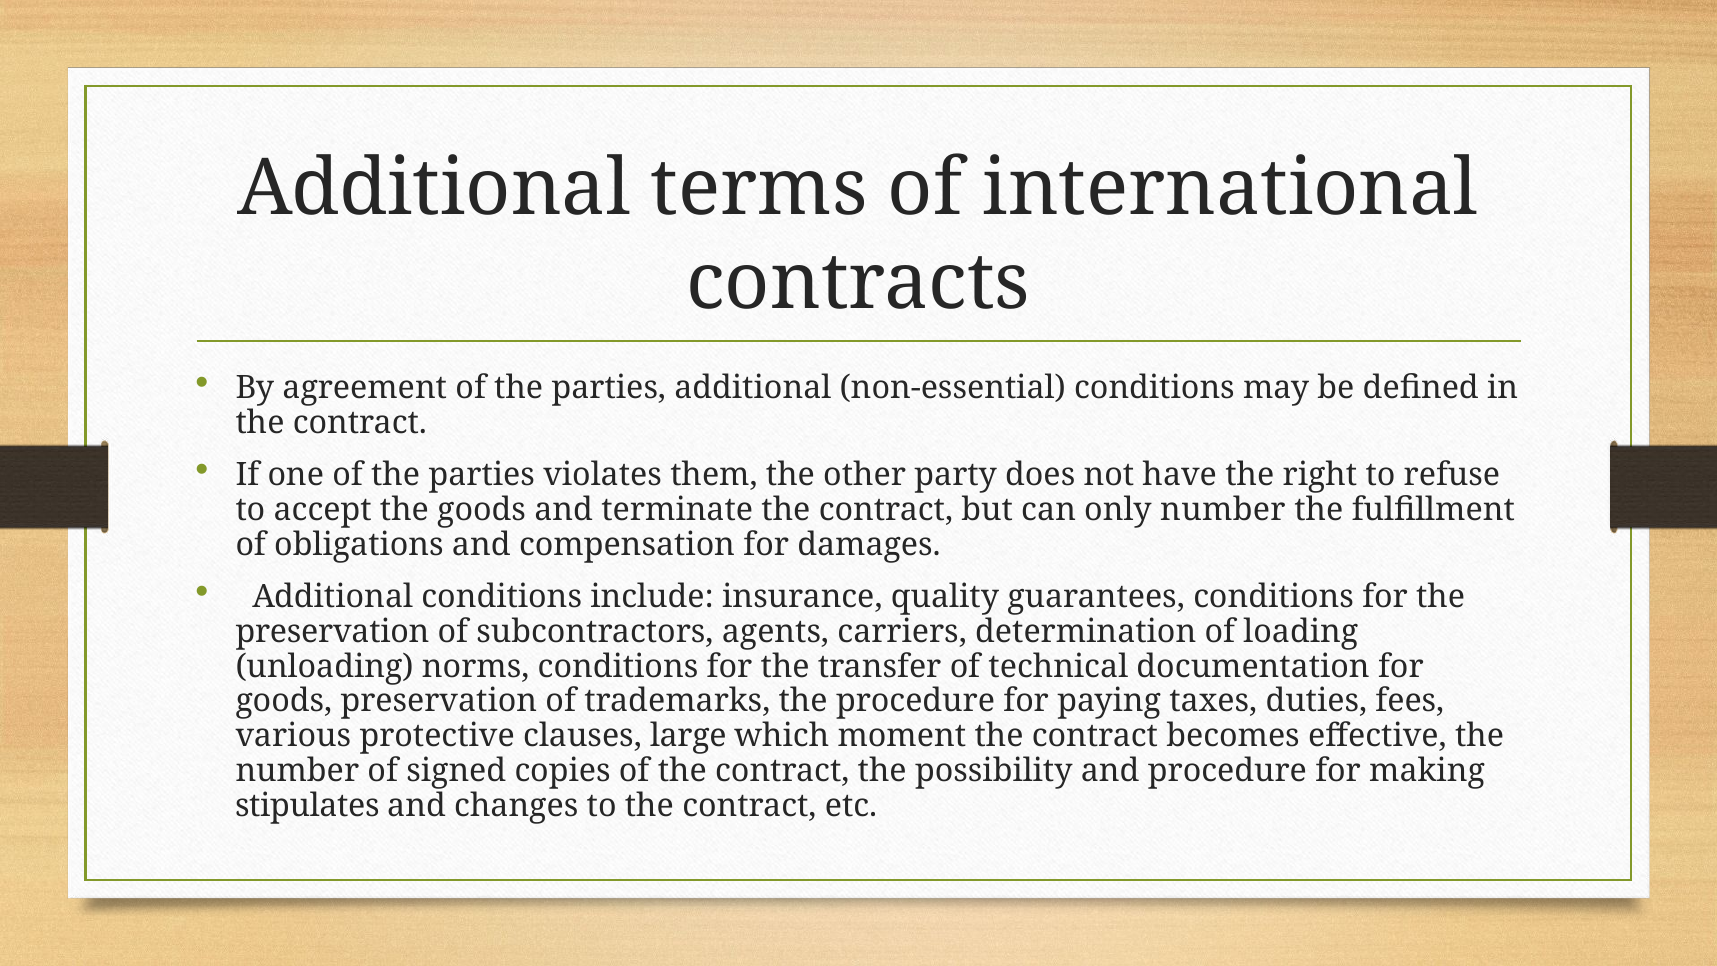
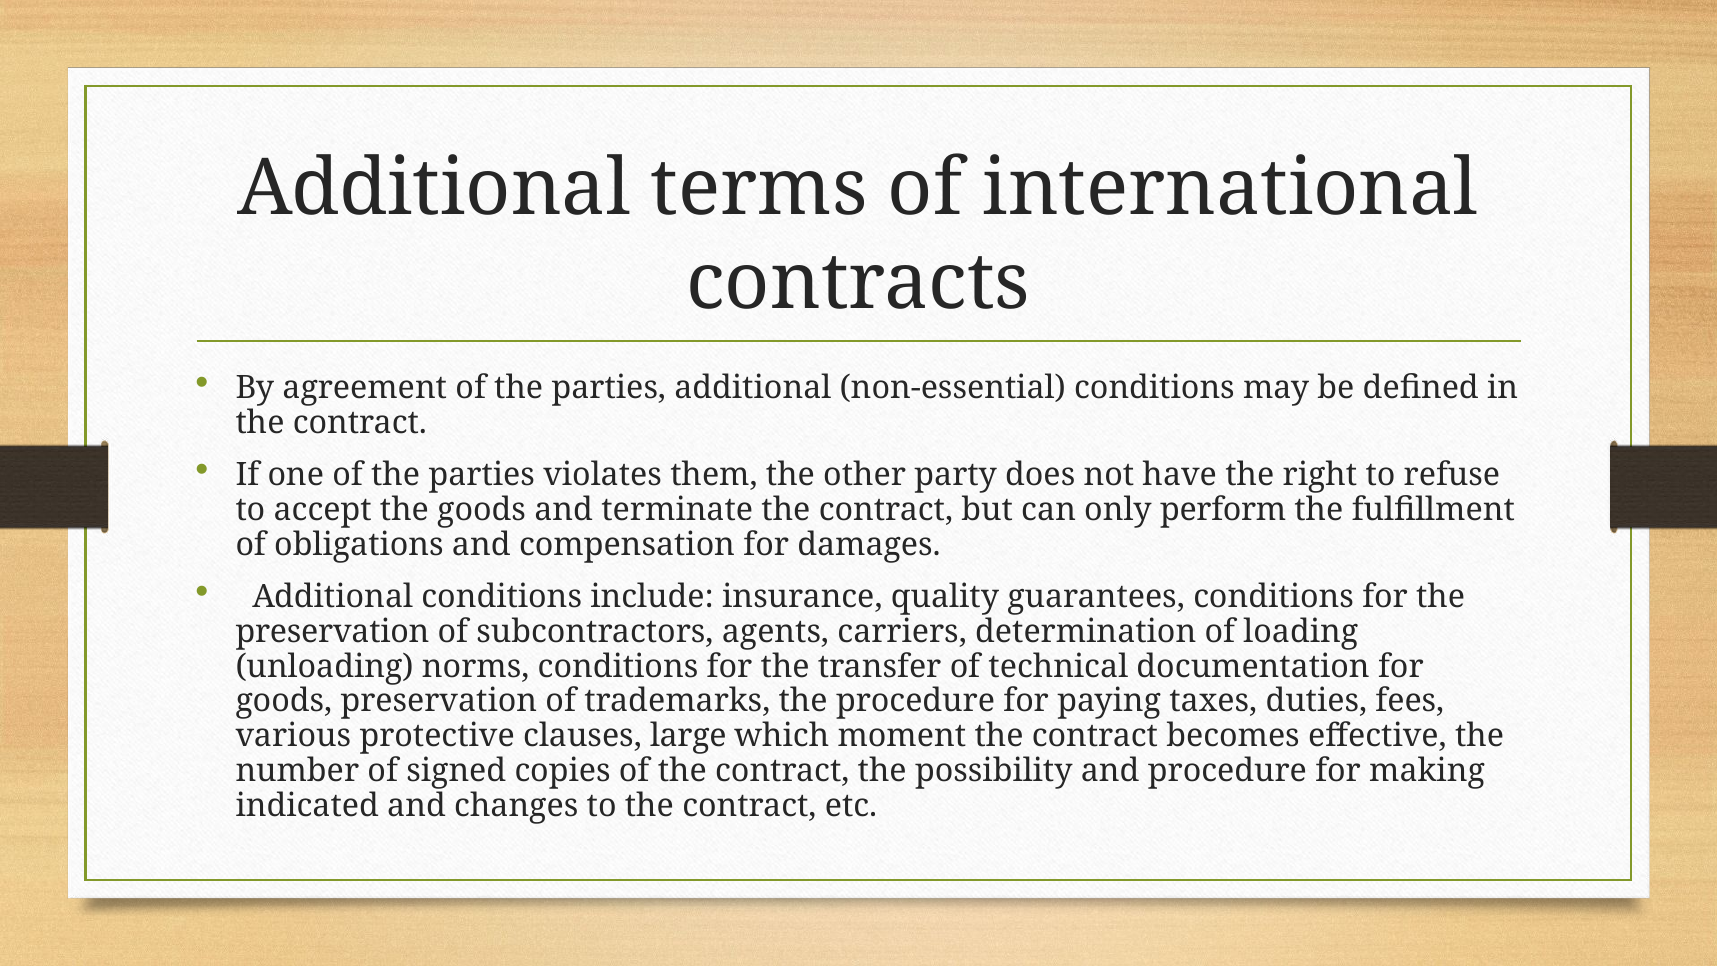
only number: number -> perform (1223, 510)
stipulates: stipulates -> indicated (307, 805)
